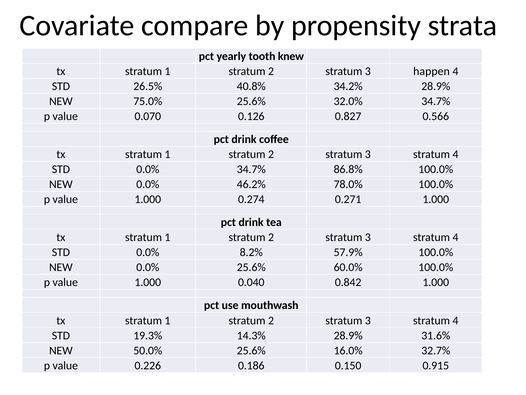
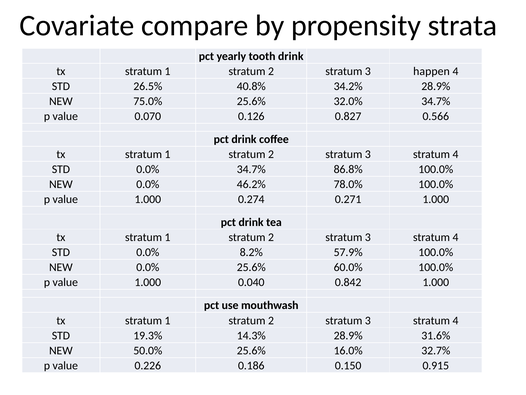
tooth knew: knew -> drink (291, 56)
